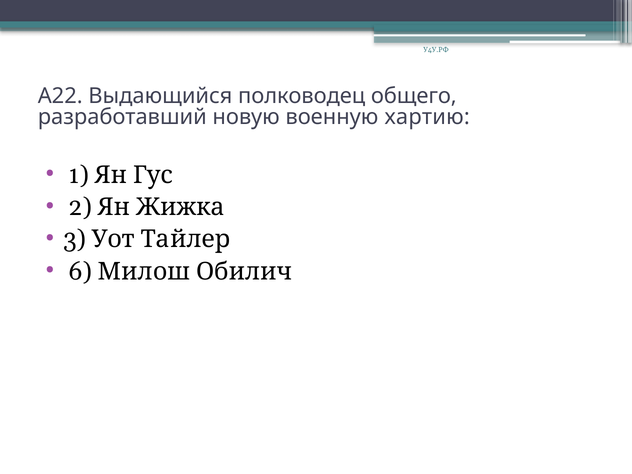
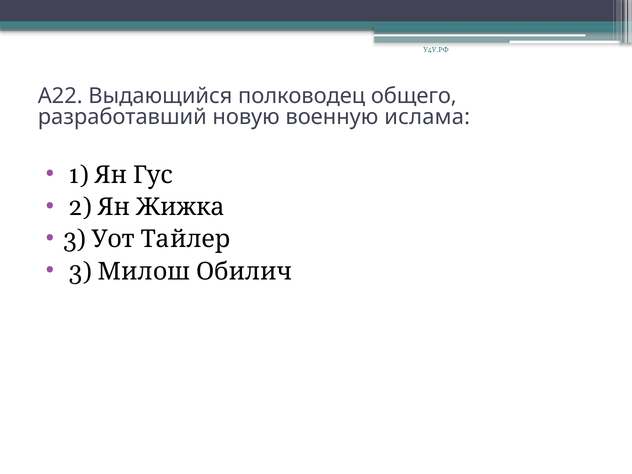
хартию: хартию -> ислама (427, 117)
6: 6 -> 3 (80, 271)
